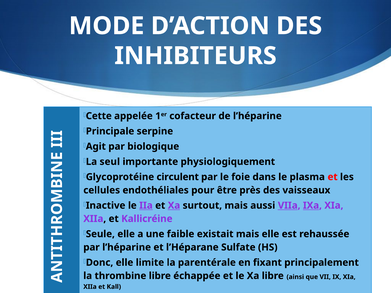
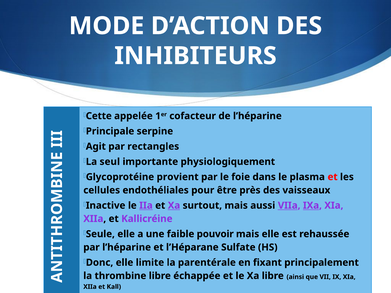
biologique: biologique -> rectangles (153, 147)
circulent: circulent -> provient (178, 177)
existait: existait -> pouvoir (215, 234)
